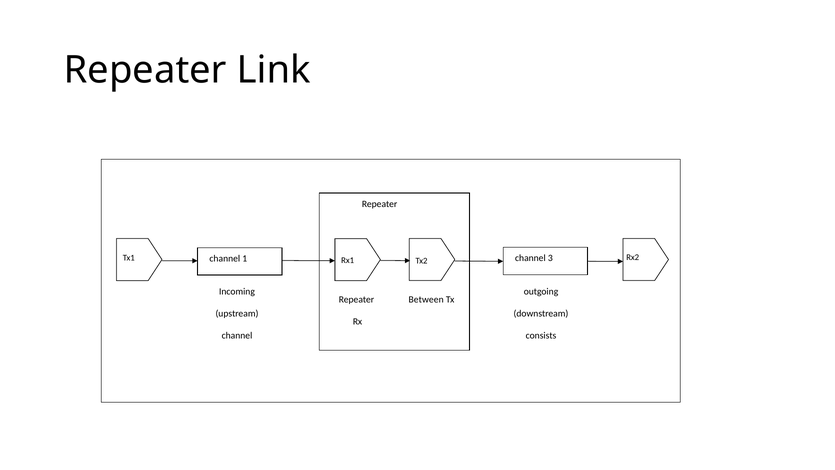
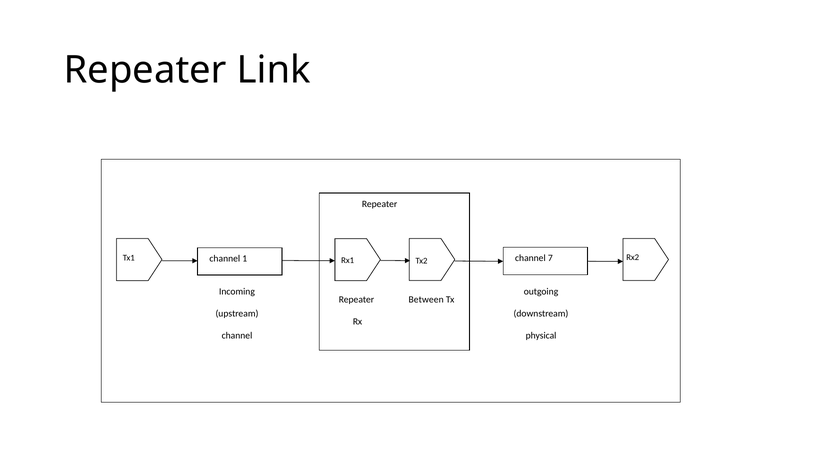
3: 3 -> 7 (550, 258)
consists: consists -> physical (541, 335)
